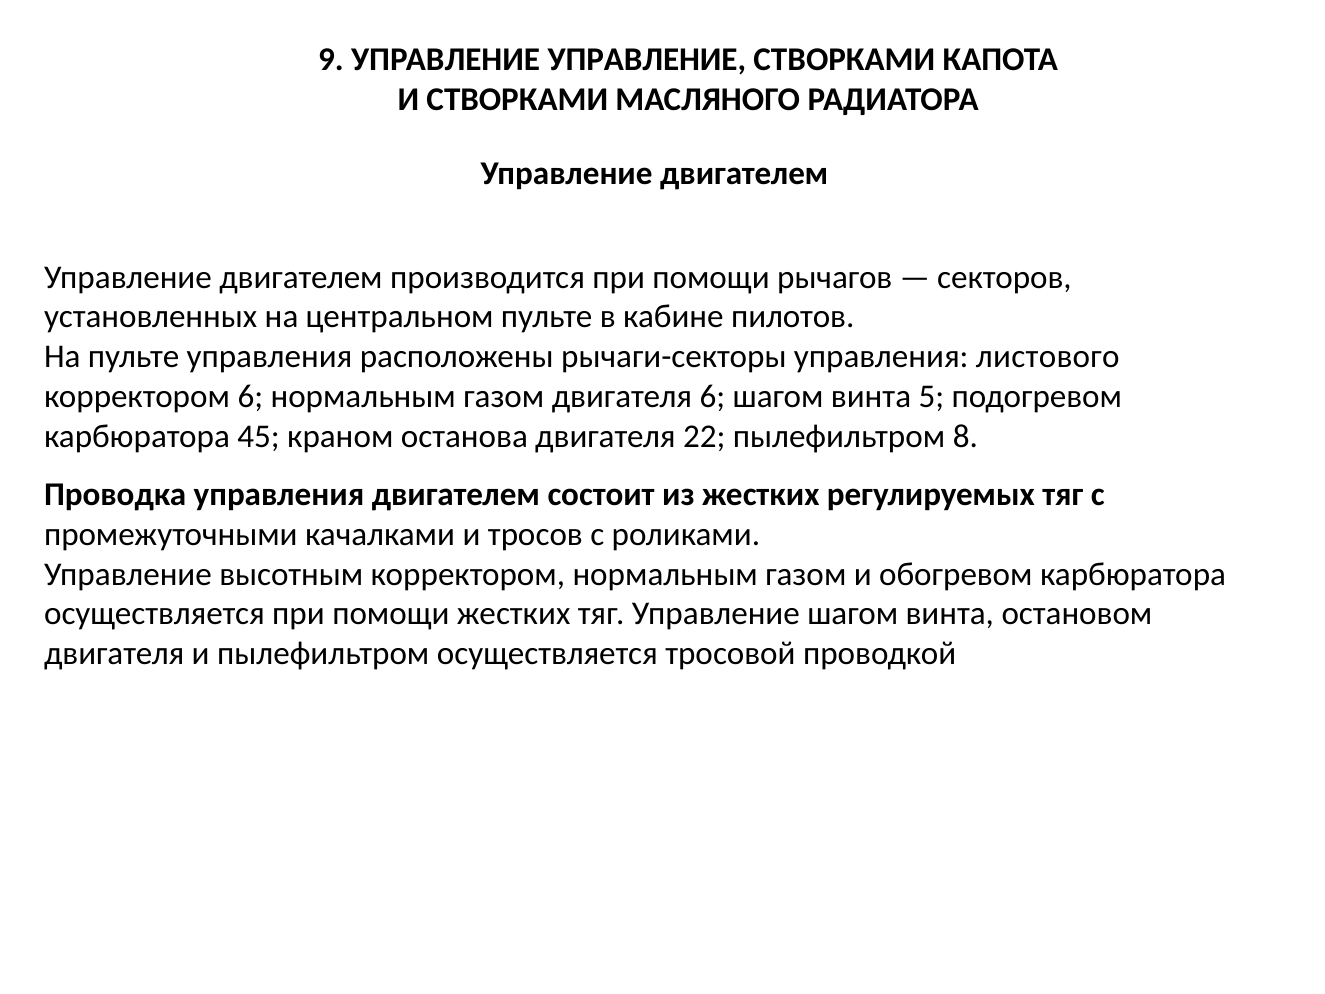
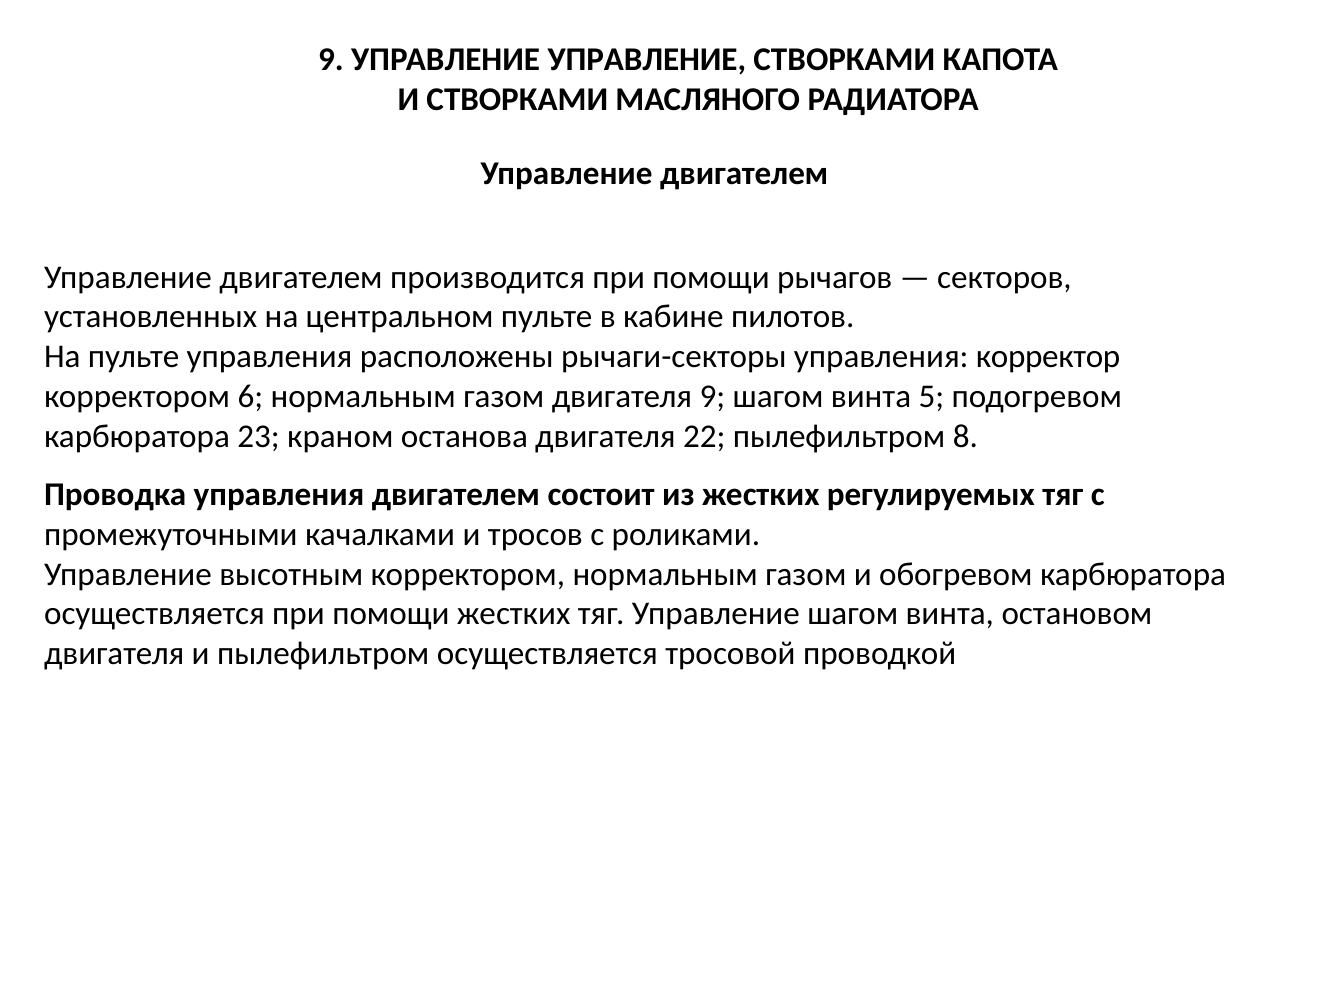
листового: листового -> корректор (1048, 357)
двигателя 6: 6 -> 9 (712, 396)
45: 45 -> 23 (259, 436)
